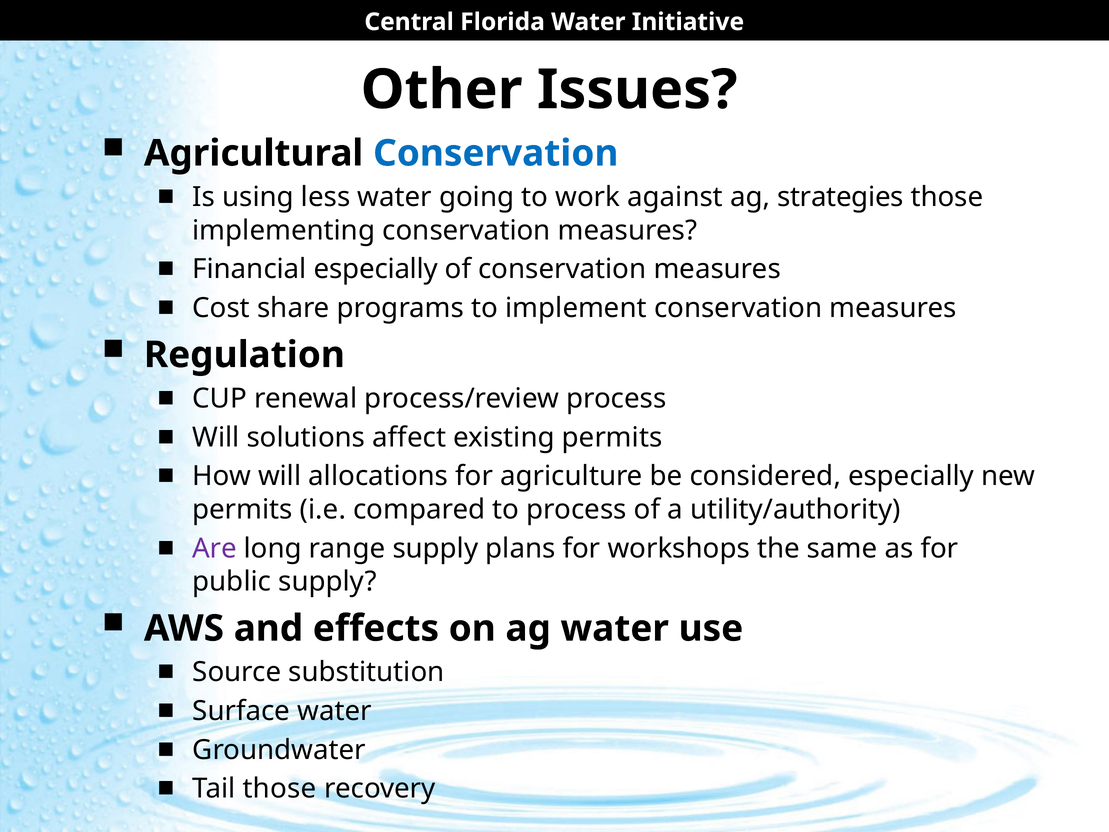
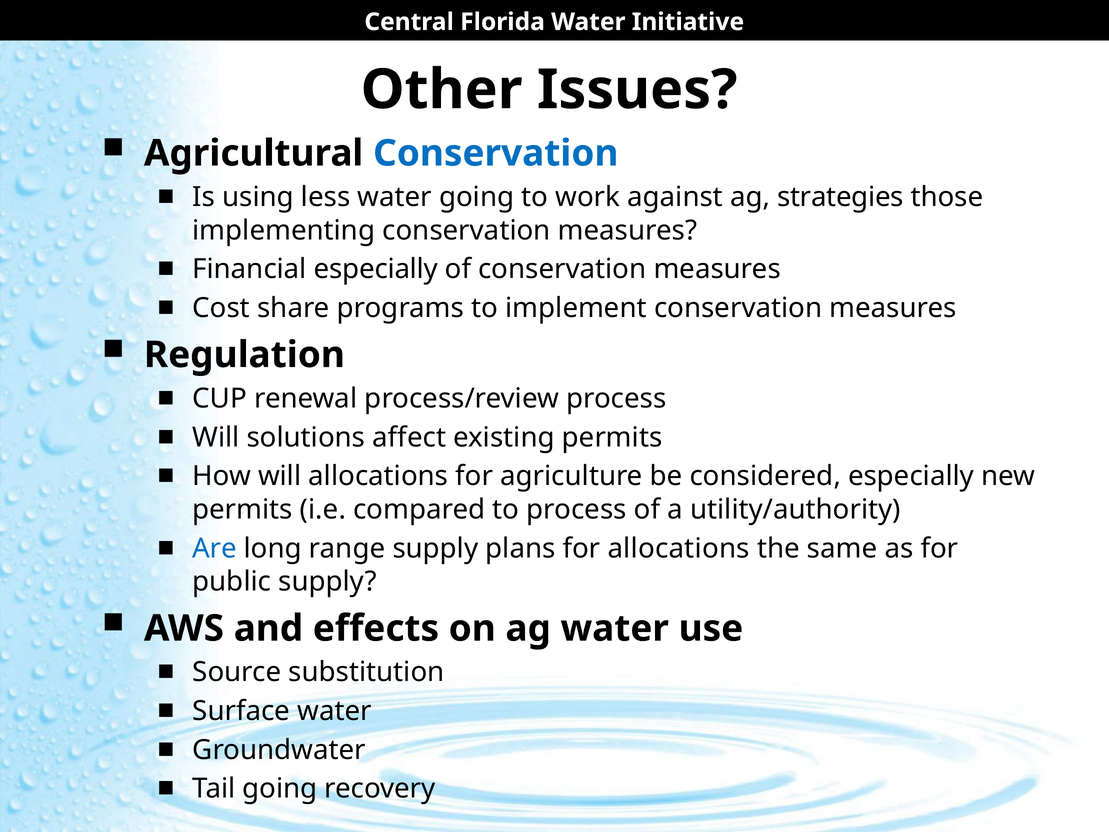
Are colour: purple -> blue (215, 548)
for workshops: workshops -> allocations (679, 548)
Tail those: those -> going (280, 788)
